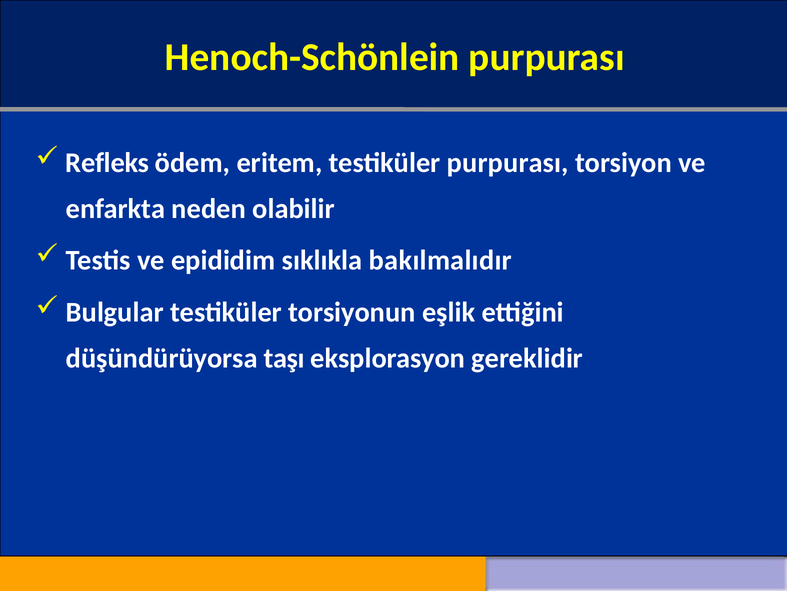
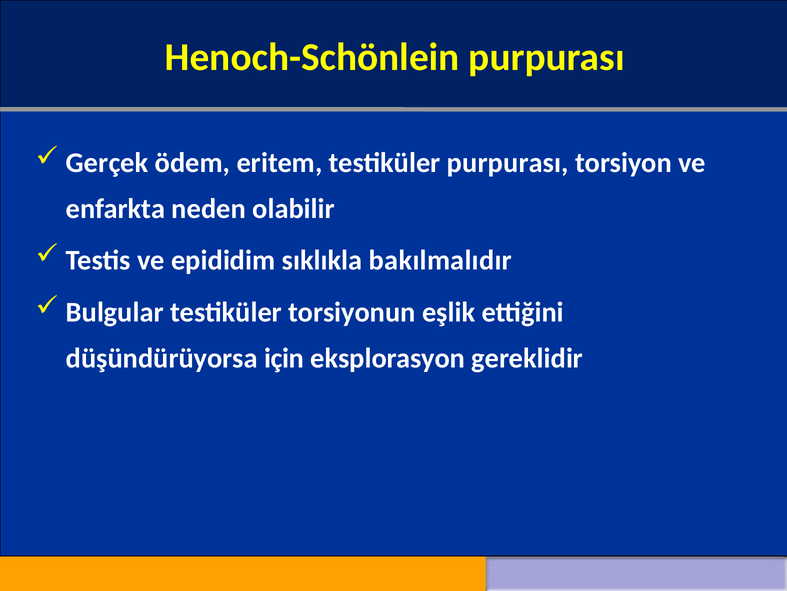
Refleks: Refleks -> Gerçek (107, 163)
taşı: taşı -> için (284, 358)
